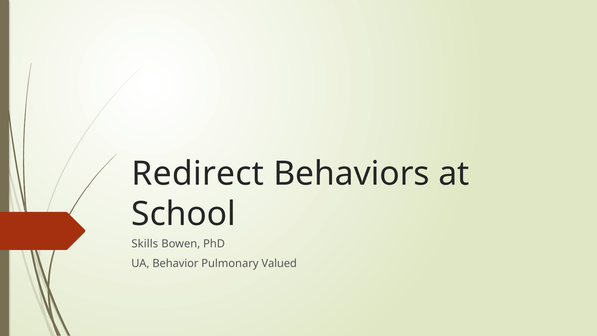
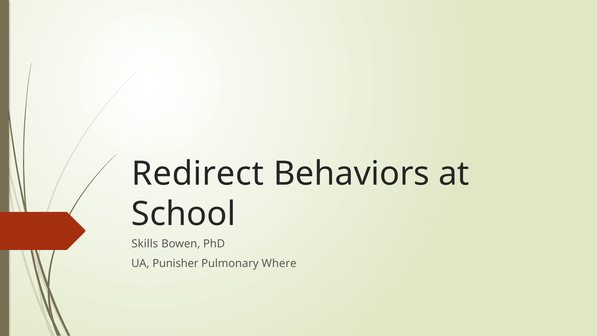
Behavior: Behavior -> Punisher (175, 263)
Valued: Valued -> Where (279, 263)
